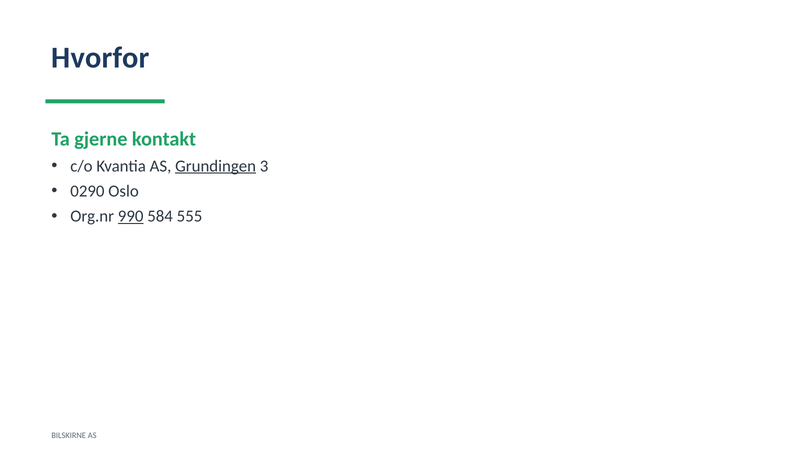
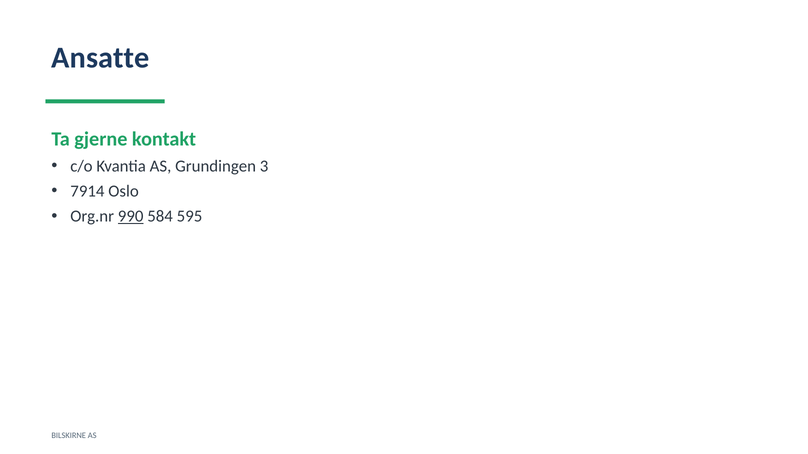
Hvorfor: Hvorfor -> Ansatte (101, 58)
Grundingen underline: present -> none (216, 166)
0290: 0290 -> 7914 (87, 191)
555: 555 -> 595 (190, 217)
